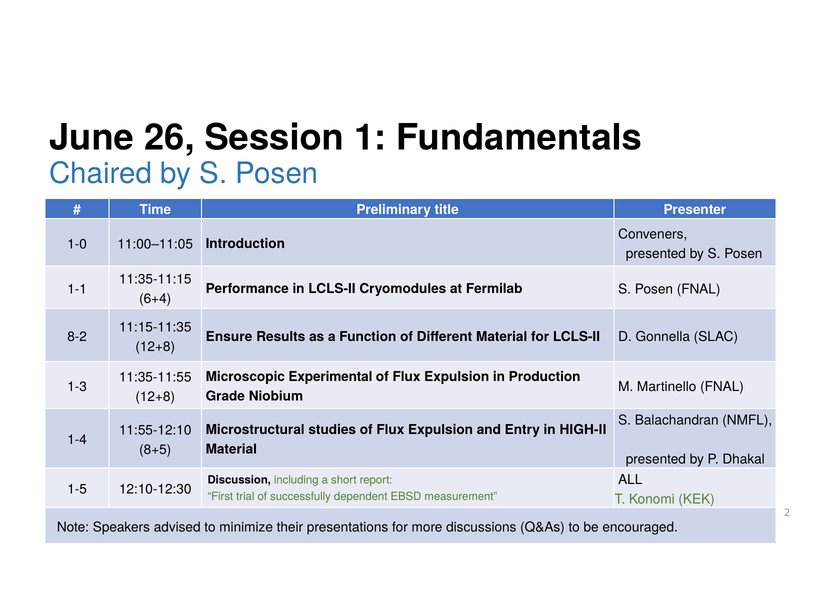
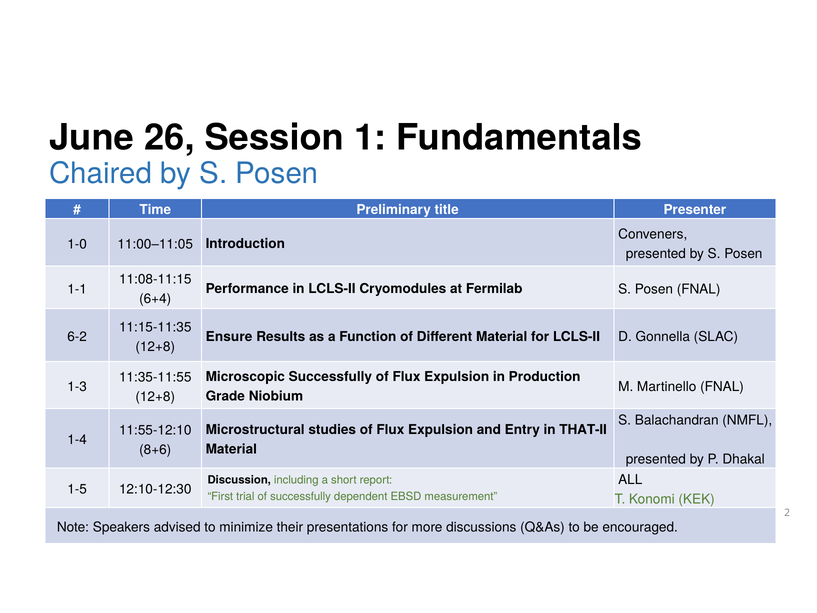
11:35-11:15: 11:35-11:15 -> 11:08-11:15 (155, 279)
8-2: 8-2 -> 6-2 (77, 337)
Microscopic Experimental: Experimental -> Successfully (330, 377)
HIGH-II: HIGH-II -> THAT-II (583, 430)
8+5: 8+5 -> 8+6 (155, 449)
